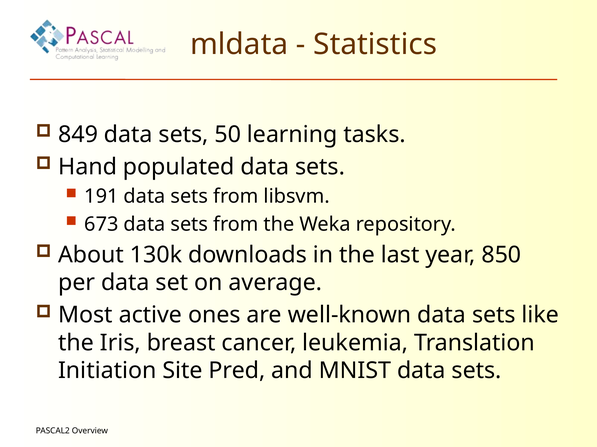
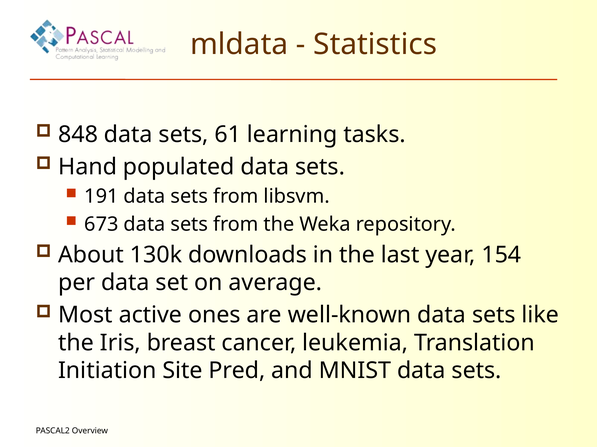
849: 849 -> 848 (78, 135)
50: 50 -> 61 (228, 135)
850: 850 -> 154 (501, 255)
